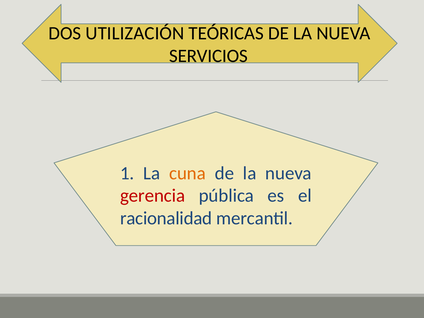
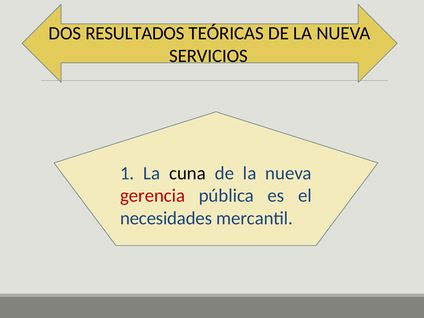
UTILIZACIÓN: UTILIZACIÓN -> RESULTADOS (135, 33)
cuna colour: orange -> black (188, 173)
racionalidad: racionalidad -> necesidades (166, 218)
